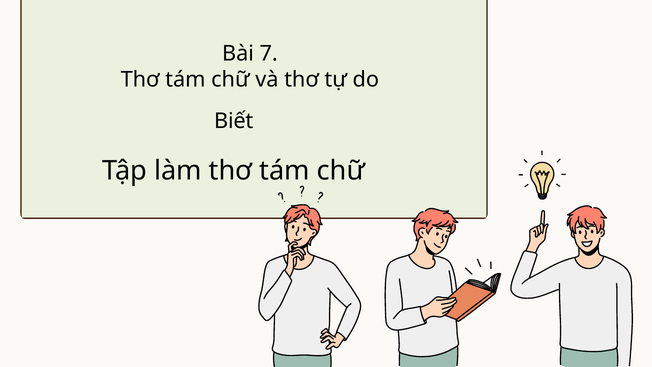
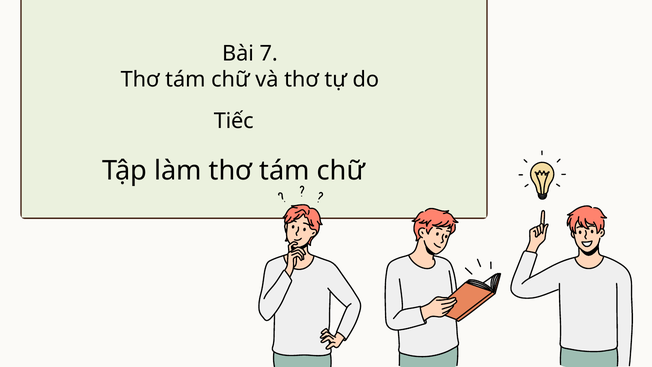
Biết: Biết -> Tiếc (234, 121)
